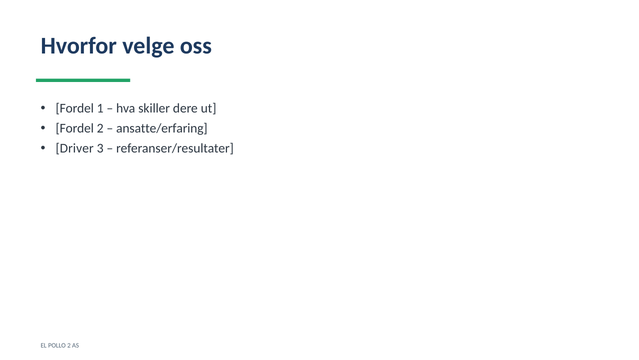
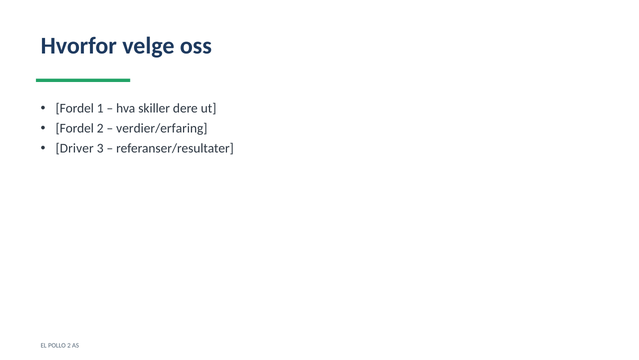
ansatte/erfaring: ansatte/erfaring -> verdier/erfaring (162, 128)
